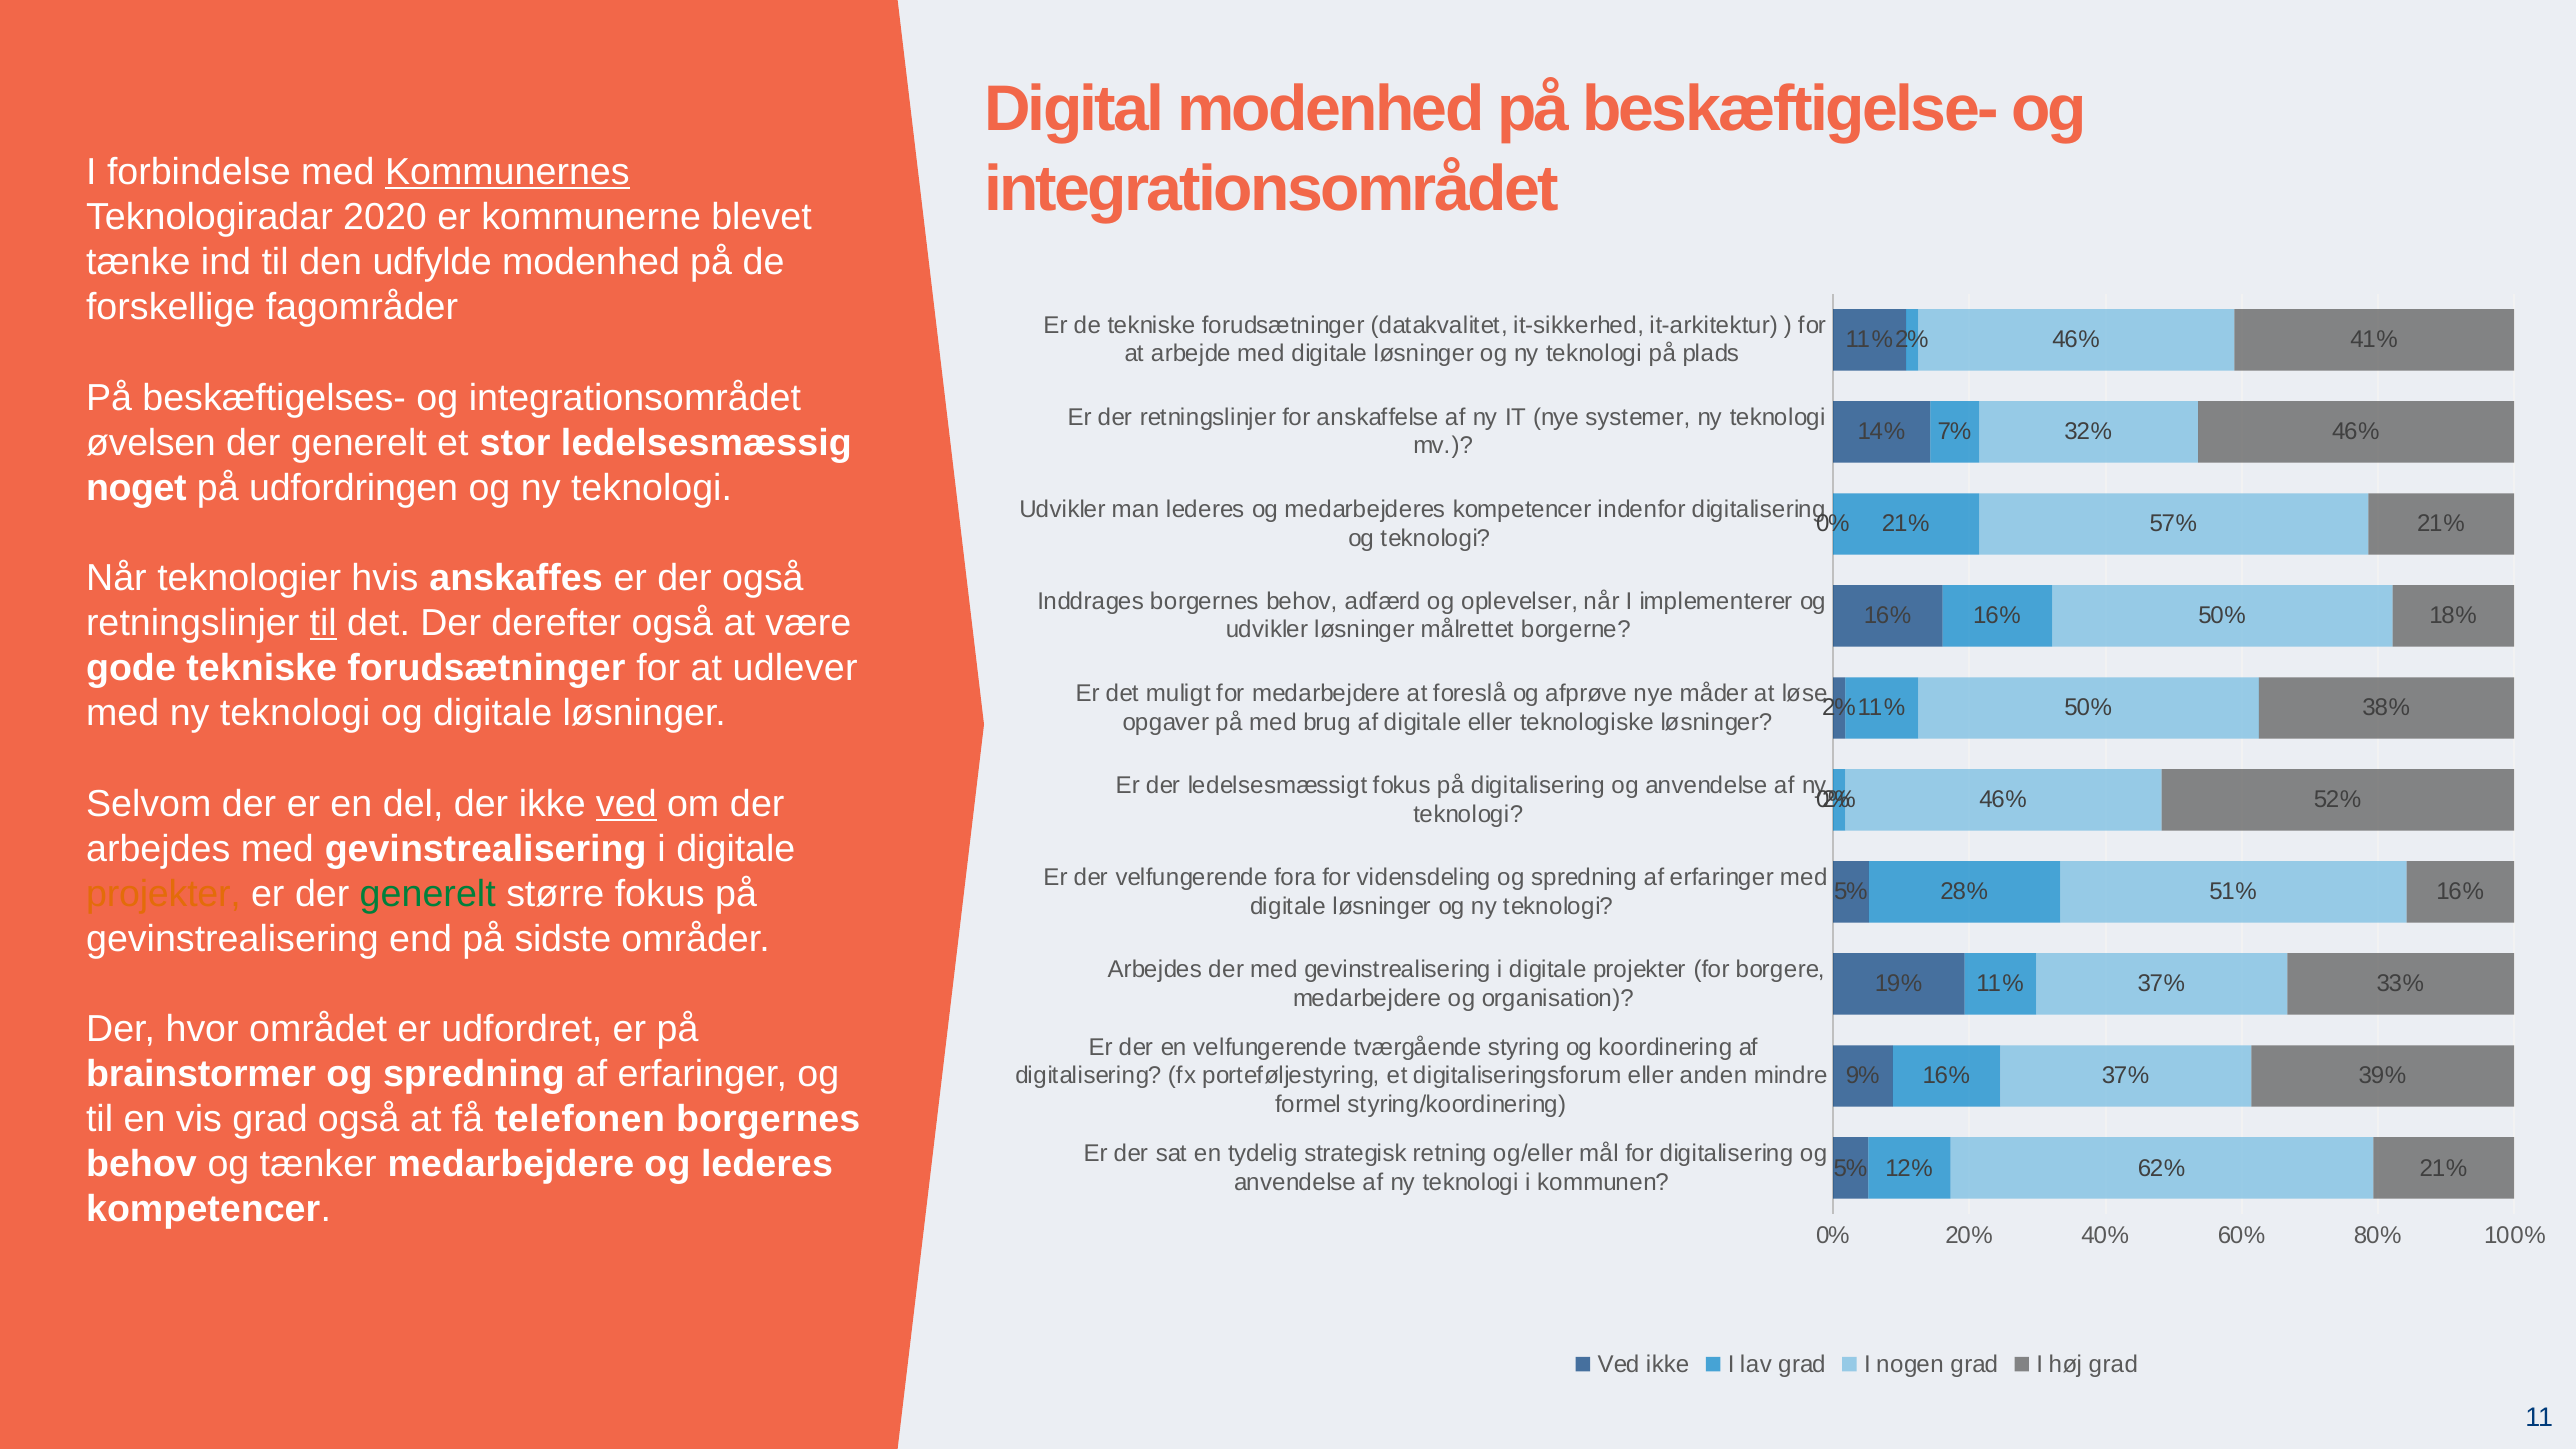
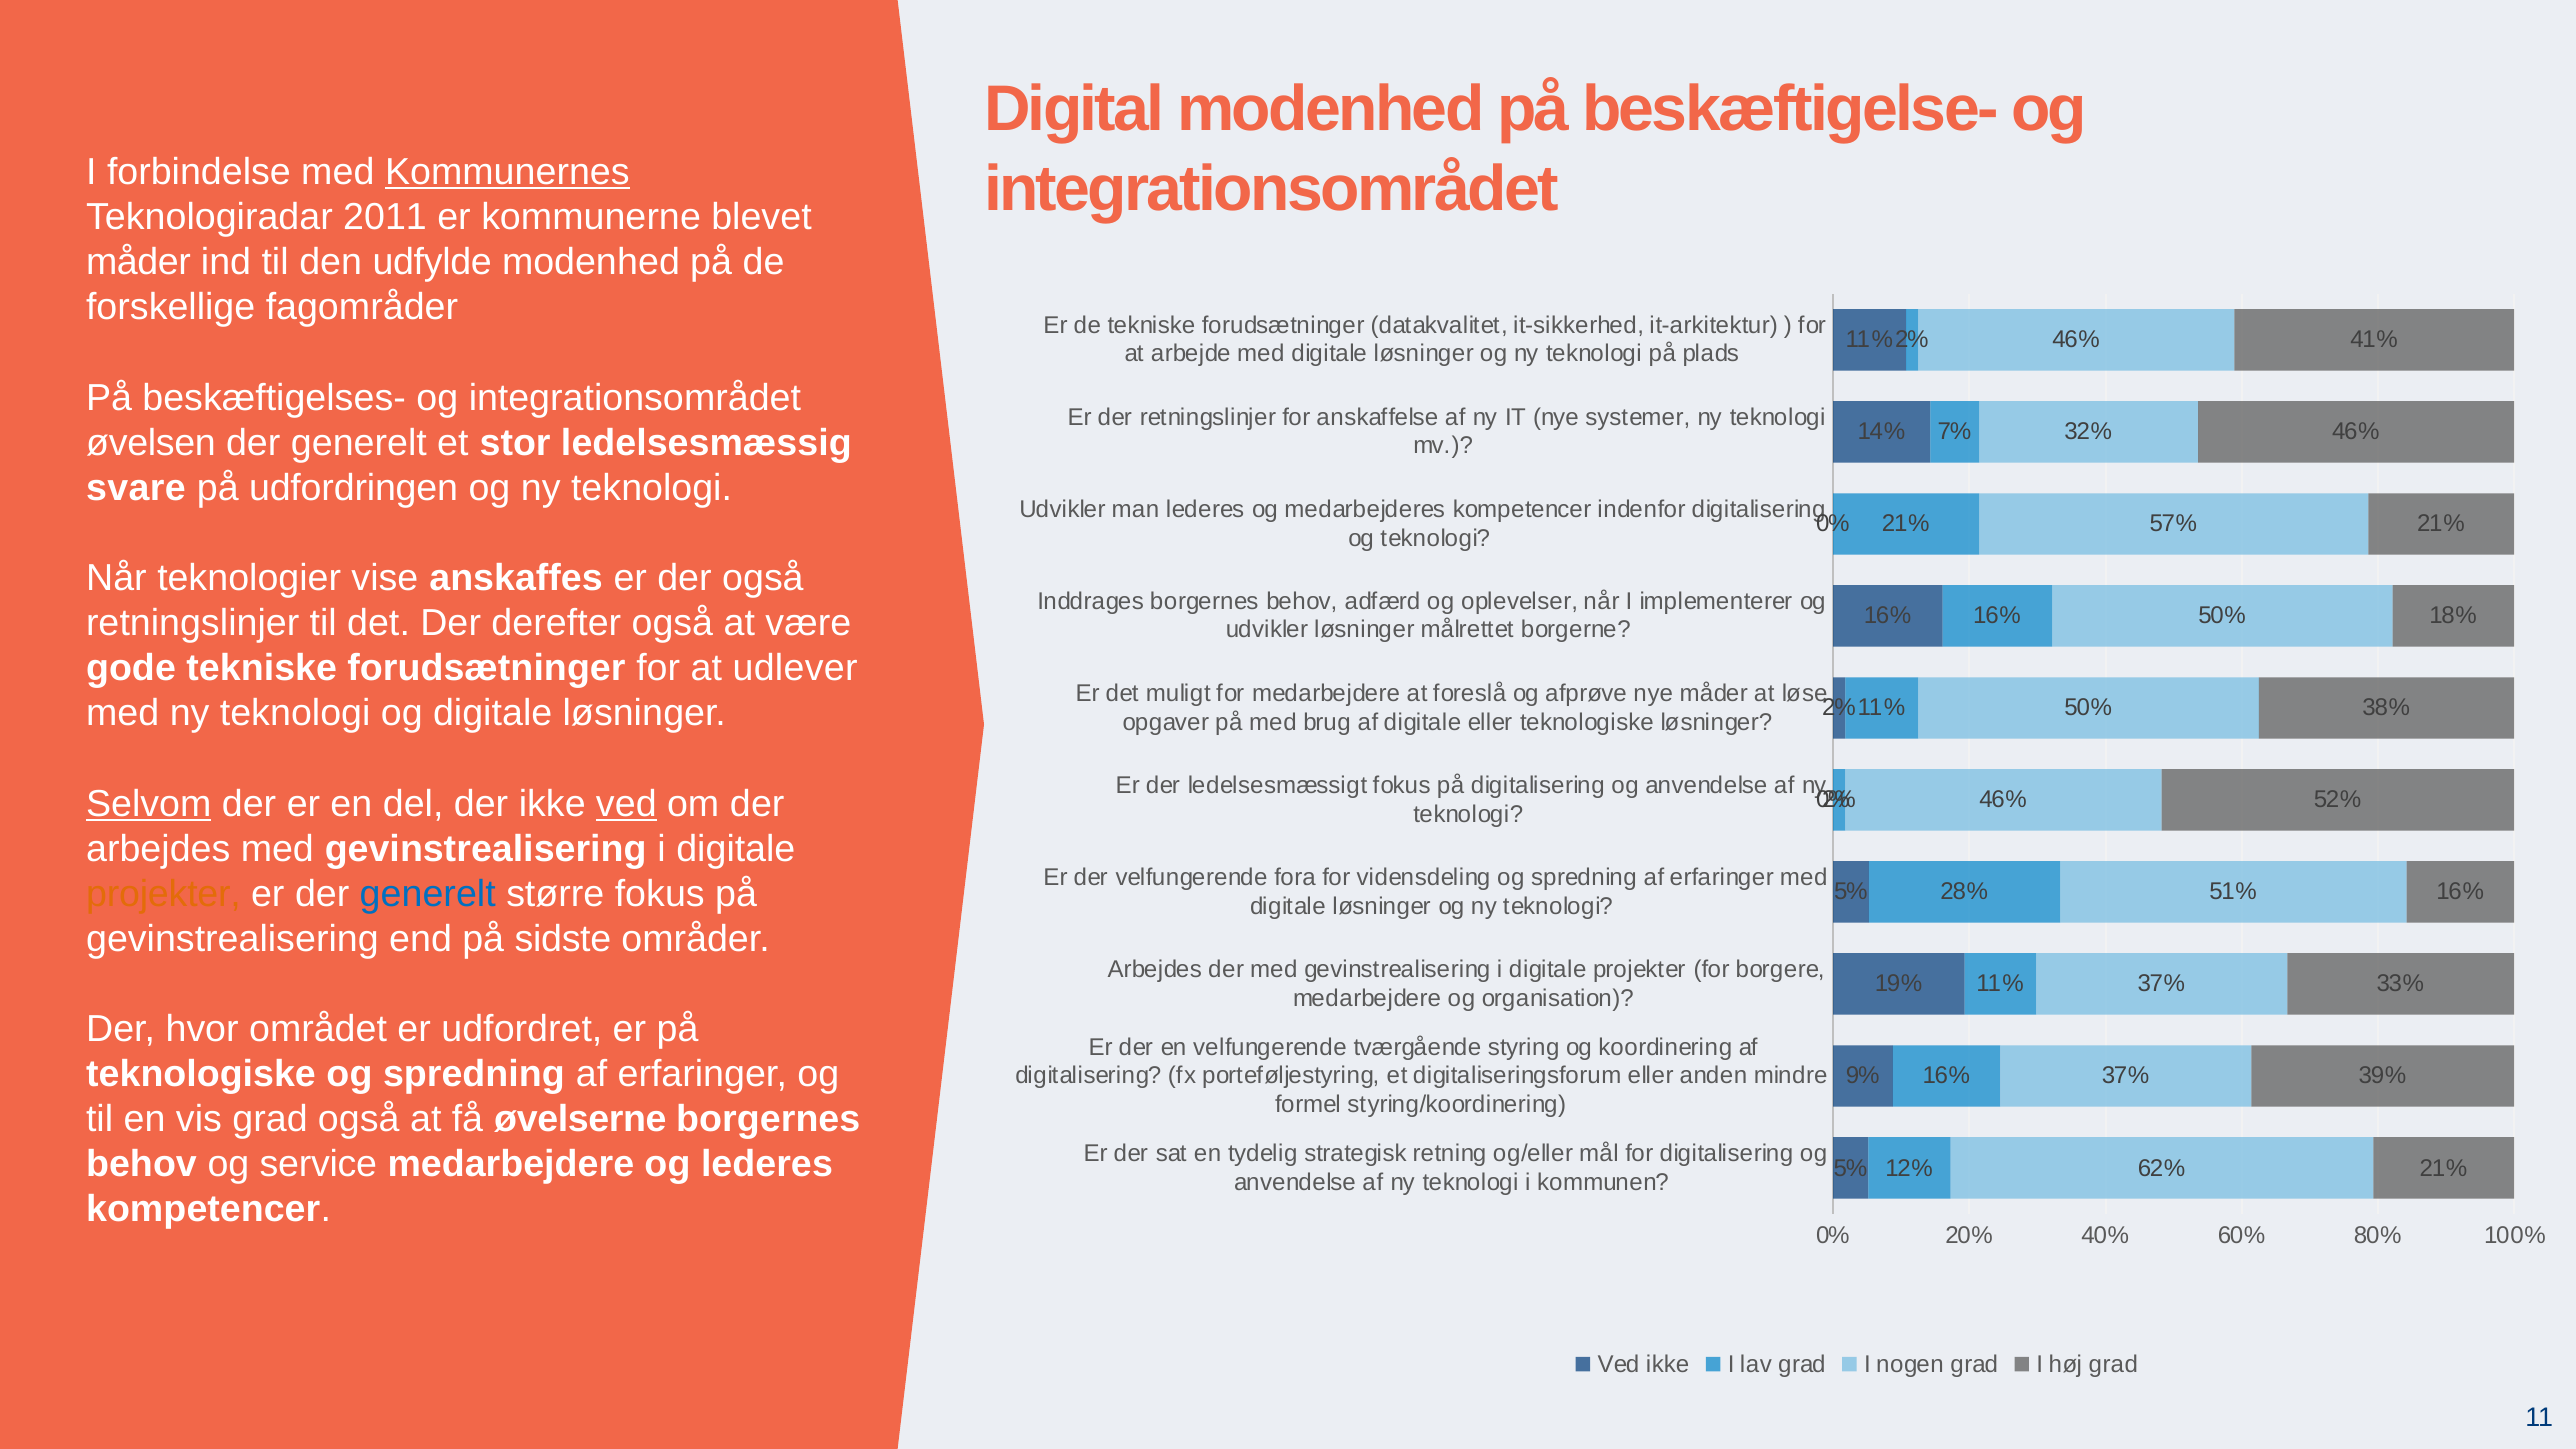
2020: 2020 -> 2011 (385, 217)
tænke: tænke -> måder (139, 262)
noget: noget -> svare (136, 488)
hvis: hvis -> vise (385, 578)
til underline: present -> none (323, 623)
Selvom underline: none -> present (149, 804)
generelt colour: green -> blue (428, 894)
brainstormer: brainstormer -> teknologiske (201, 1074)
telefonen: telefonen -> øvelserne (580, 1119)
tænker: tænker -> service (318, 1164)
